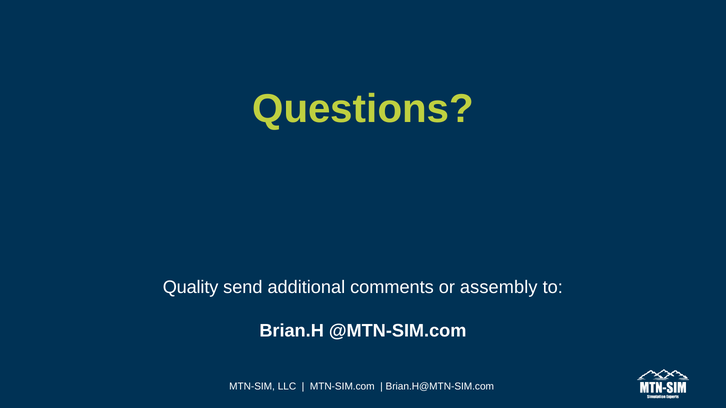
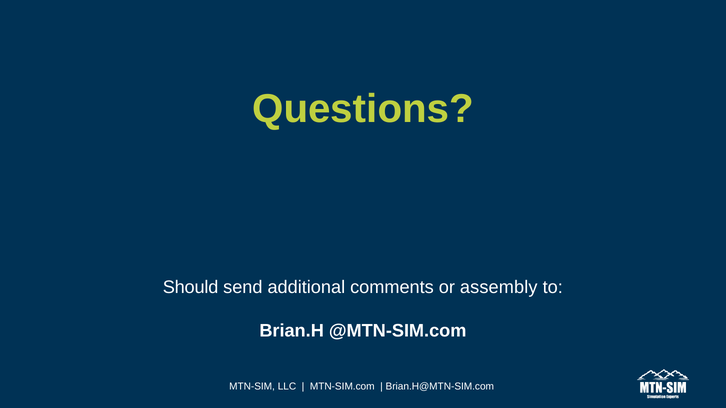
Quality: Quality -> Should (191, 288)
